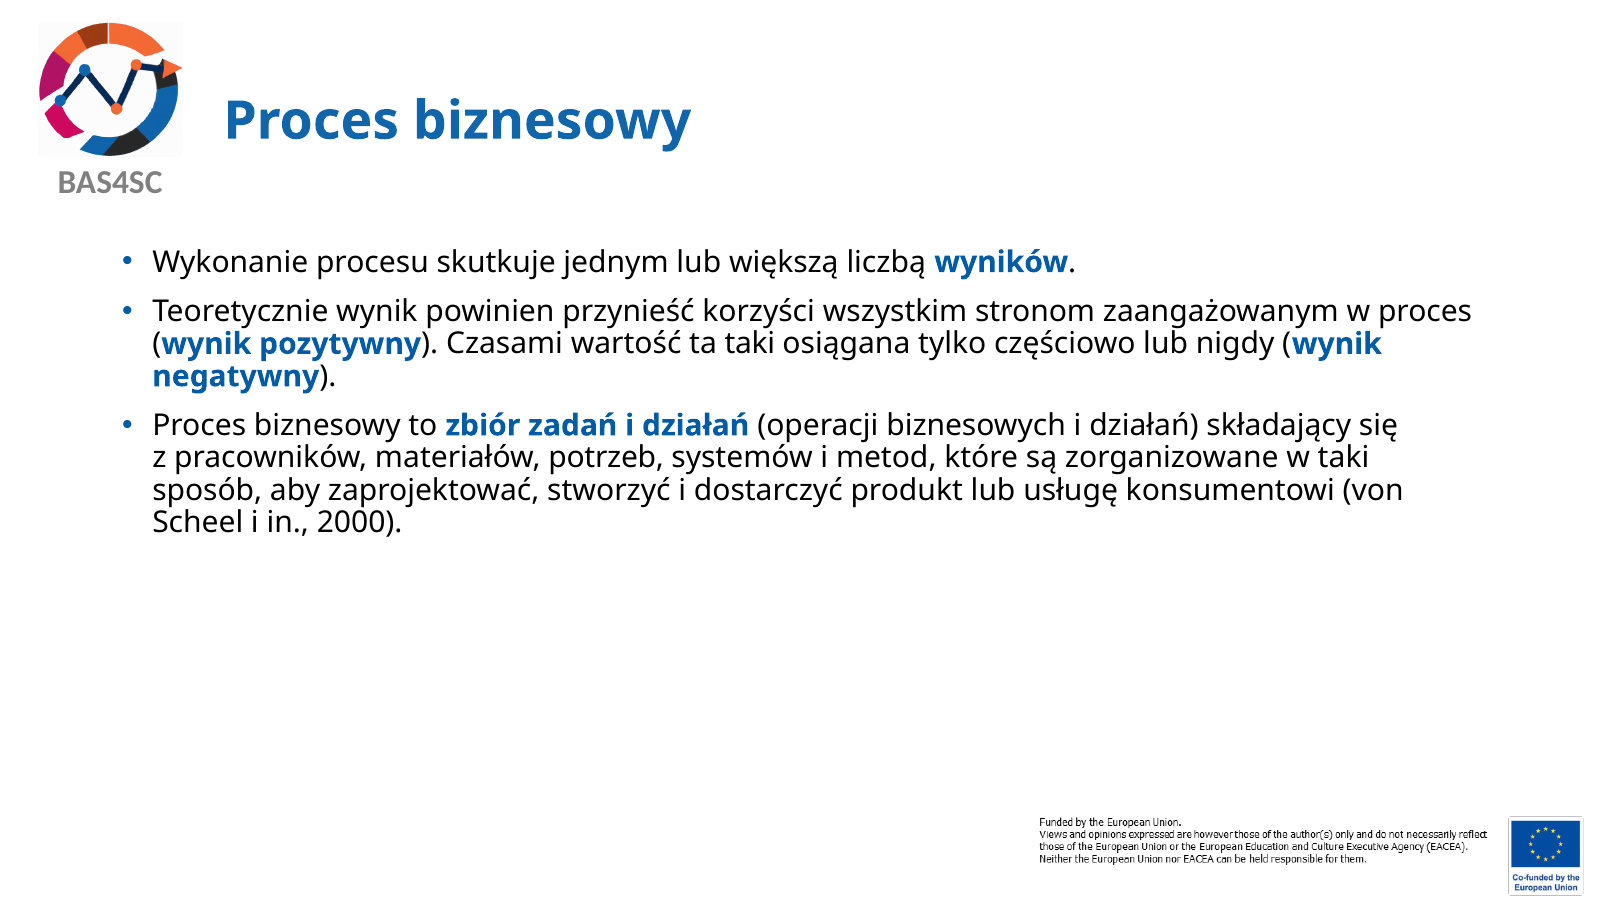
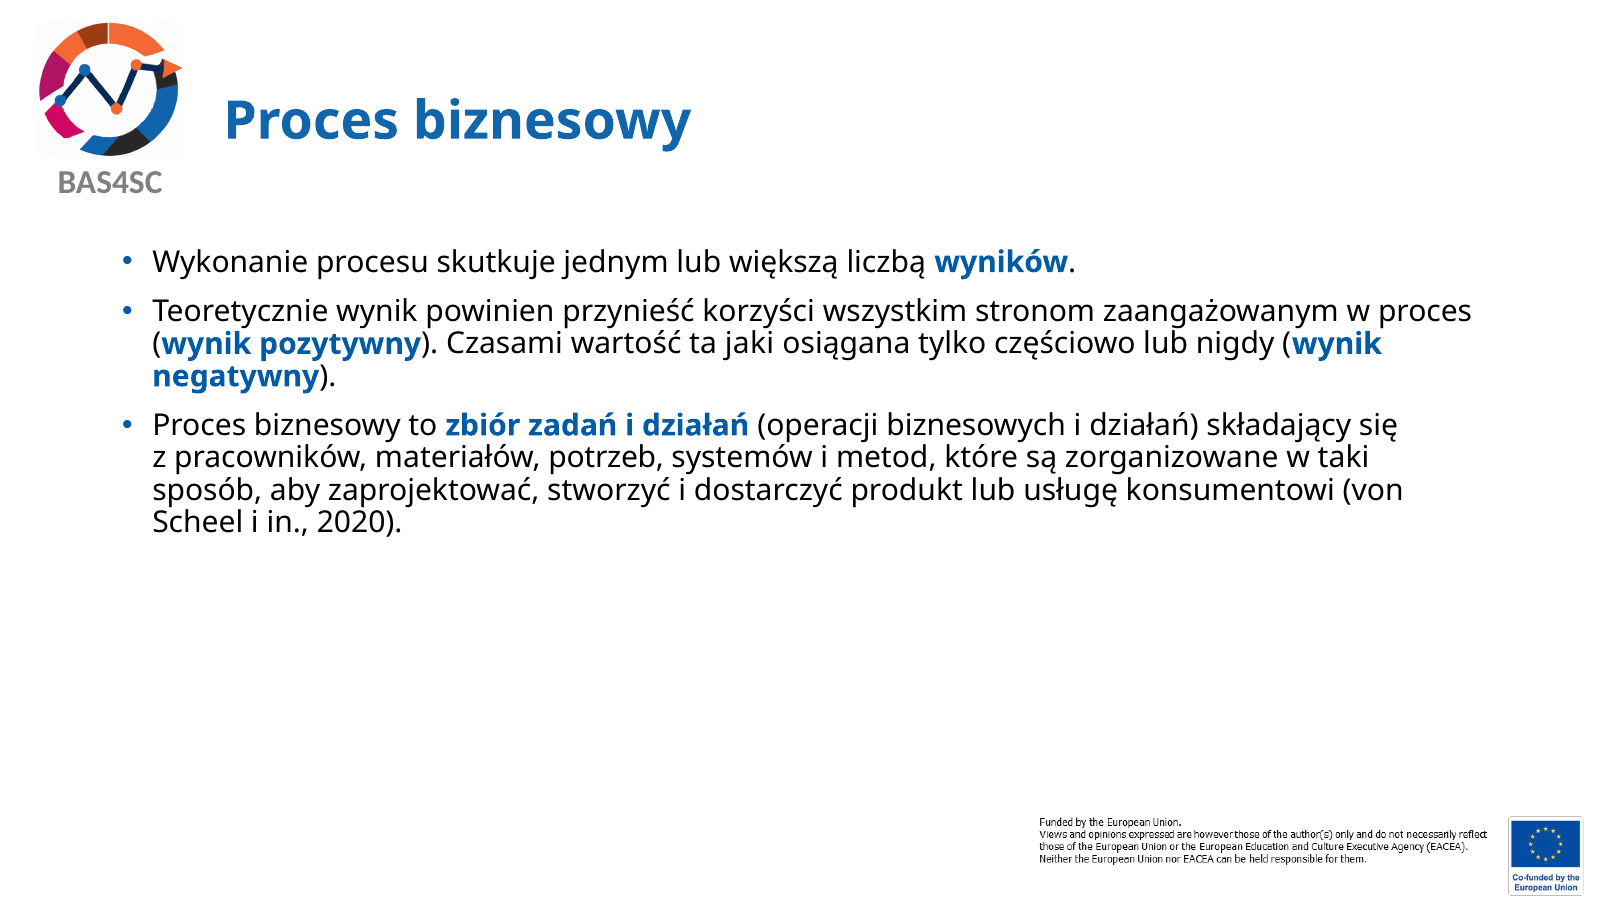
ta taki: taki -> jaki (750, 344)
2000: 2000 -> 2020 (360, 523)
